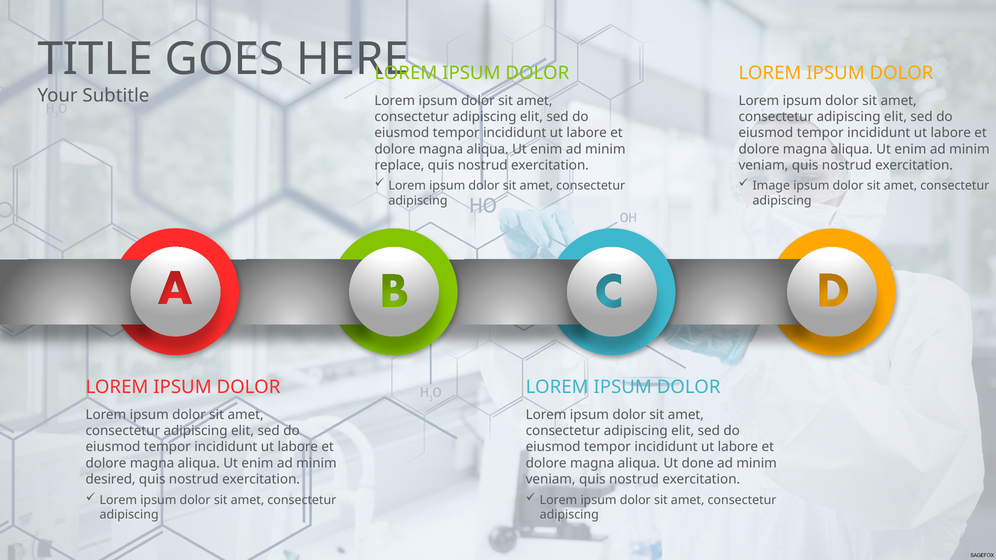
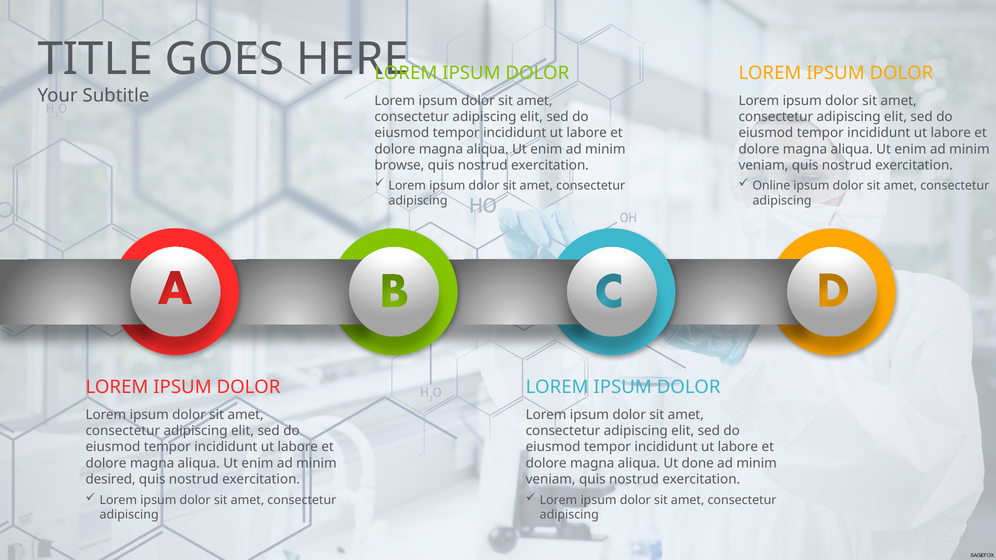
replace: replace -> browse (399, 165)
Image: Image -> Online (771, 186)
